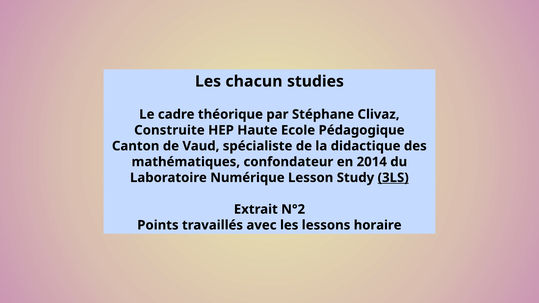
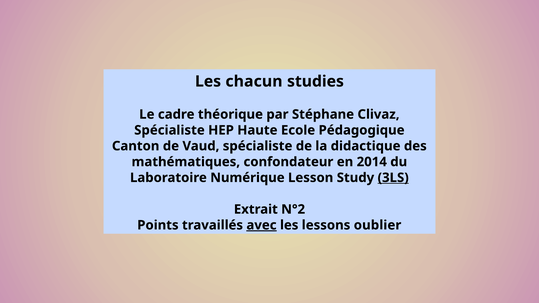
Construite: Construite -> Spécialiste (169, 130)
avec underline: none -> present (261, 225)
horaire: horaire -> oublier (378, 225)
